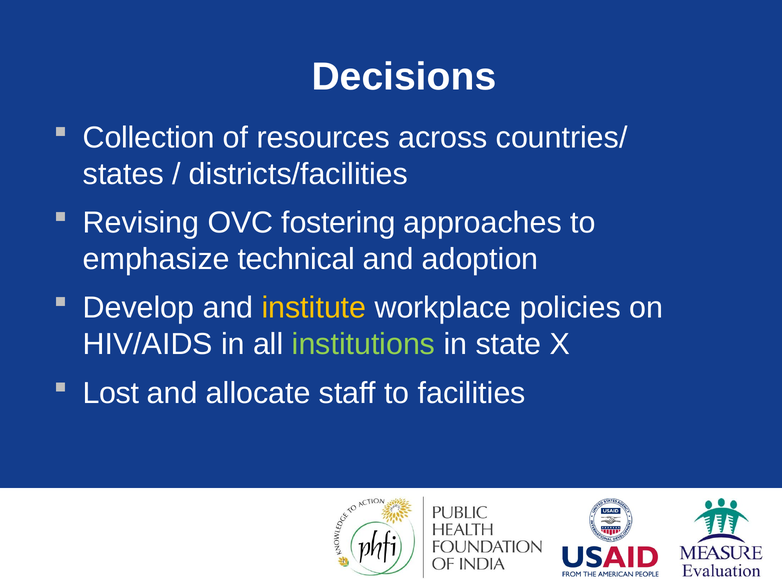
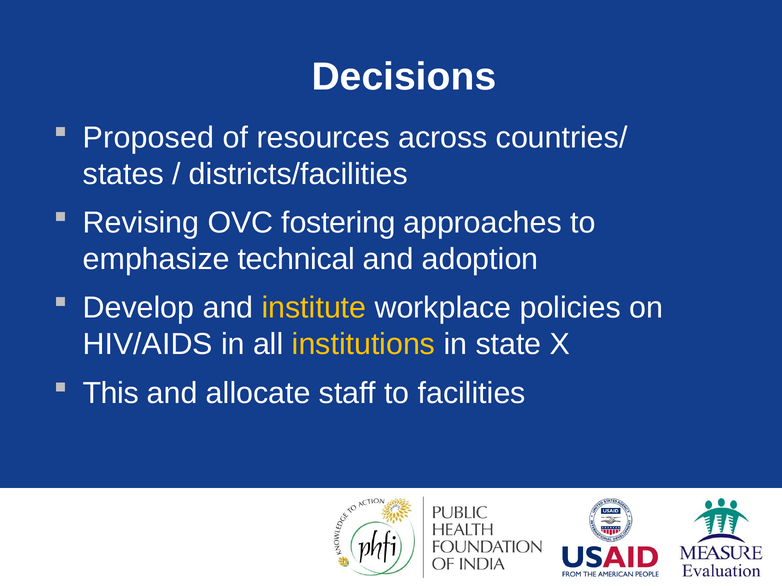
Collection: Collection -> Proposed (149, 138)
institutions colour: light green -> yellow (363, 345)
Lost: Lost -> This (111, 393)
